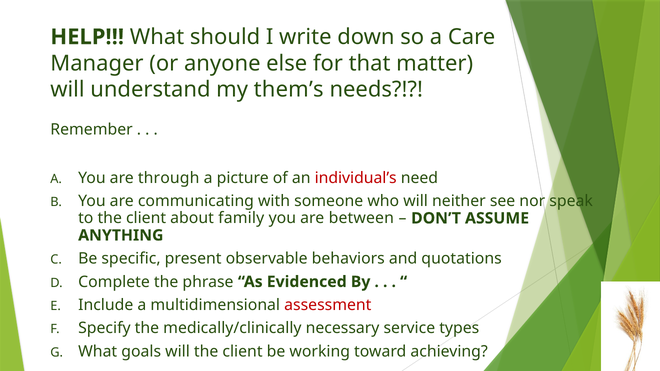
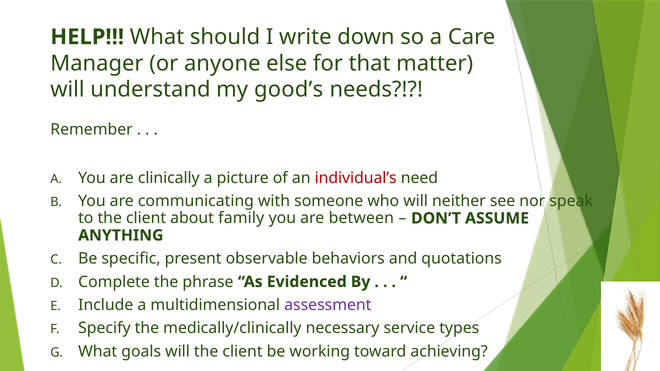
them’s: them’s -> good’s (289, 90)
through: through -> clinically (169, 178)
assessment colour: red -> purple (328, 305)
